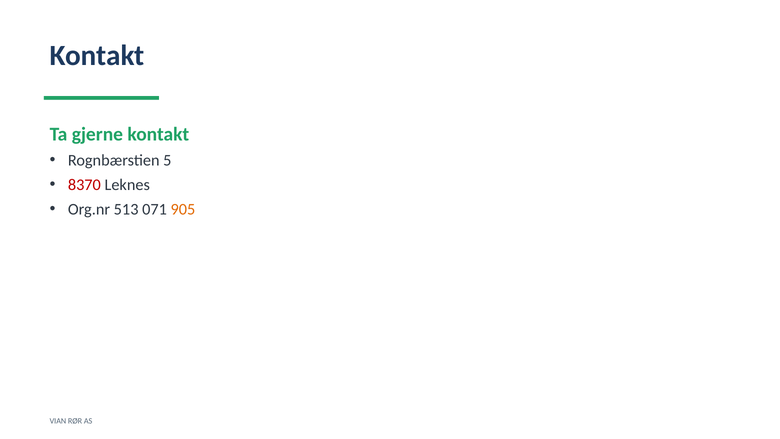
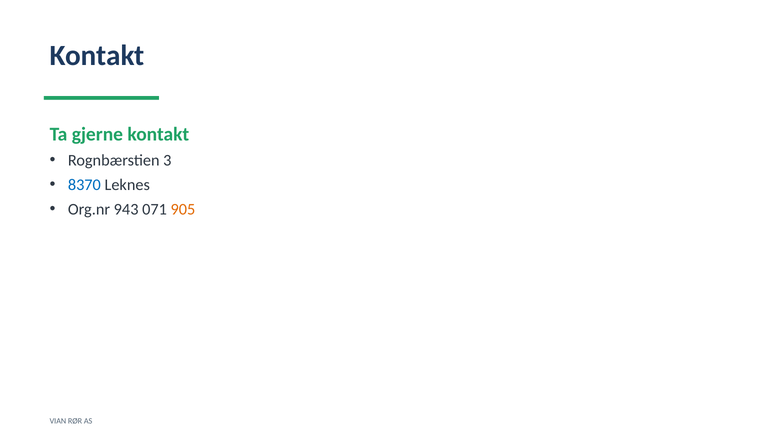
5: 5 -> 3 (167, 160)
8370 colour: red -> blue (84, 185)
513: 513 -> 943 (126, 209)
